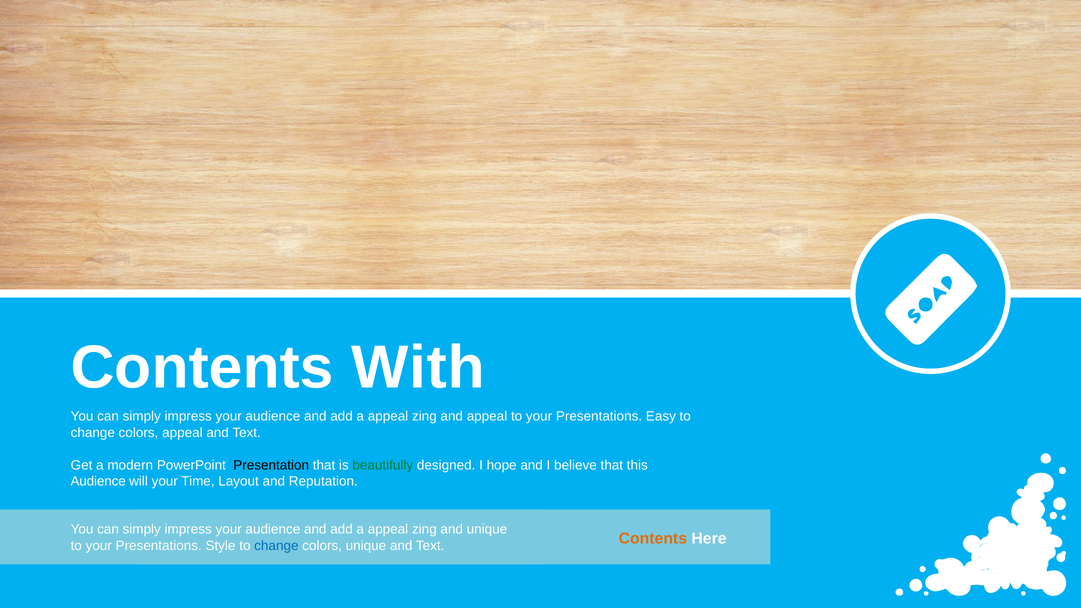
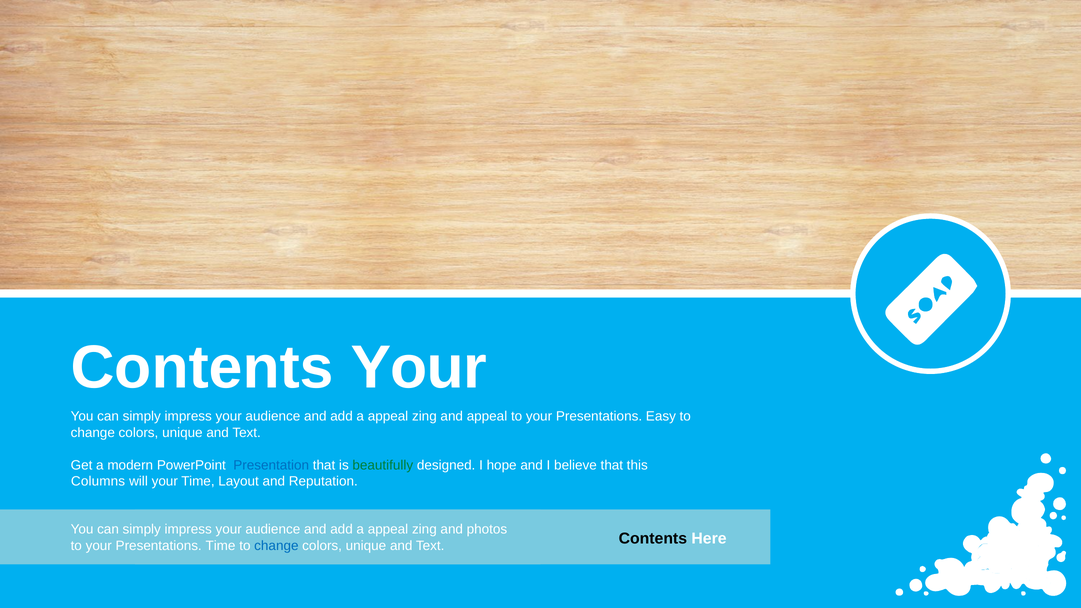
Contents With: With -> Your (419, 368)
appeal: appeal -> unique (182, 433)
Presentation colour: black -> blue (271, 465)
Audience: Audience -> Columns (98, 481)
and unique: unique -> photos (487, 530)
Presentations Style: Style -> Time (221, 546)
Contents colour: orange -> black (653, 539)
